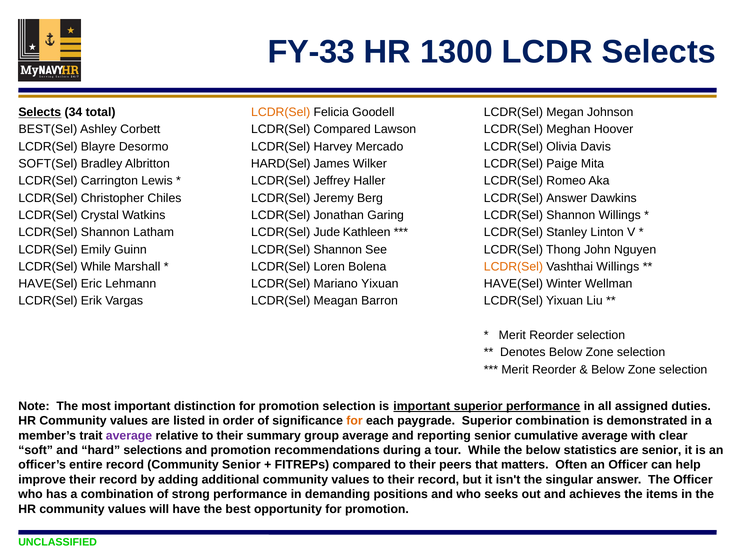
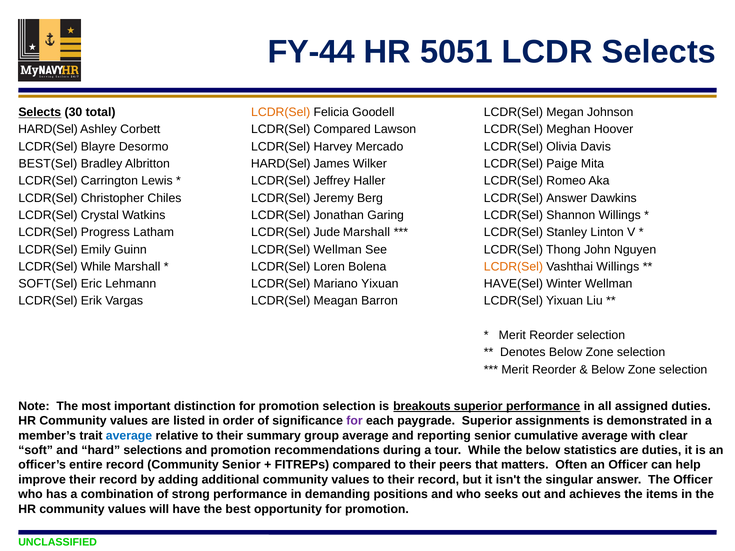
FY-33: FY-33 -> FY-44 (311, 52)
1300: 1300 -> 5051 (456, 52)
34: 34 -> 30 (73, 112)
BEST(Sel: BEST(Sel -> HARD(Sel (48, 129)
SOFT(Sel: SOFT(Sel -> BEST(Sel (48, 164)
Shannon: Shannon -> Progress (105, 232)
Jude Kathleen: Kathleen -> Marshall (367, 232)
Shannon: Shannon -> Wellman (338, 250)
HAVE(Sel: HAVE(Sel -> SOFT(Sel (48, 284)
is important: important -> breakouts (422, 406)
for colour: orange -> purple (354, 421)
Superior combination: combination -> assignments (553, 421)
average colour: purple -> blue (129, 436)
are senior: senior -> duties (662, 450)
